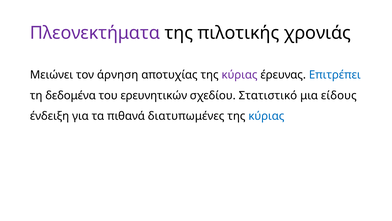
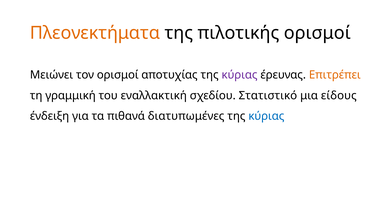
Πλεονεκτήματα colour: purple -> orange (95, 33)
πιλοτικής χρονιάς: χρονιάς -> ορισμοί (317, 33)
τον άρνηση: άρνηση -> ορισμοί (118, 75)
Επιτρέπει colour: blue -> orange (335, 75)
δεδομένα: δεδομένα -> γραμμική (71, 95)
ερευνητικών: ερευνητικών -> εναλλακτική (154, 95)
